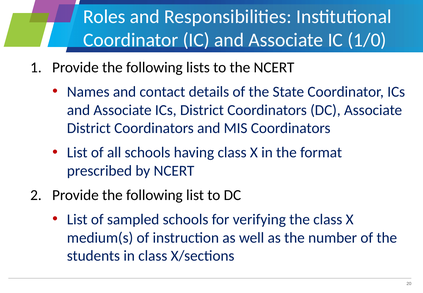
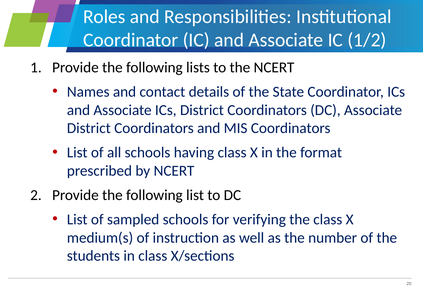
1/0: 1/0 -> 1/2 (367, 40)
